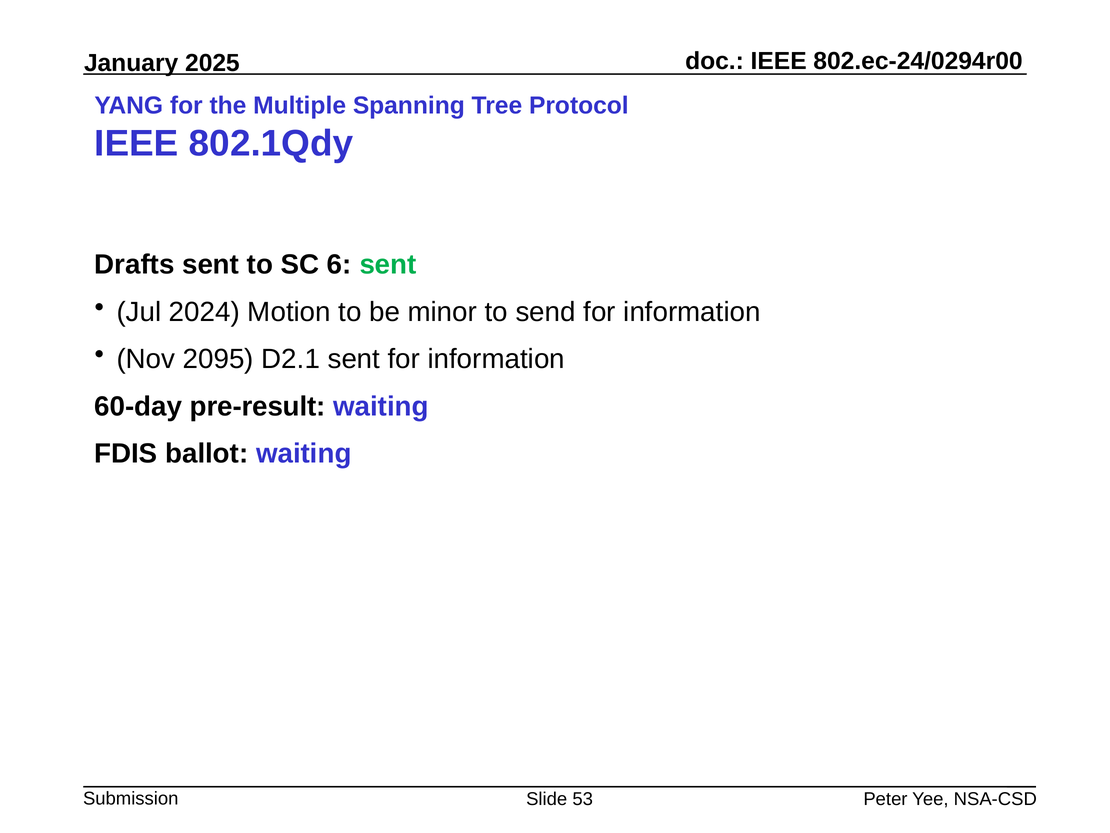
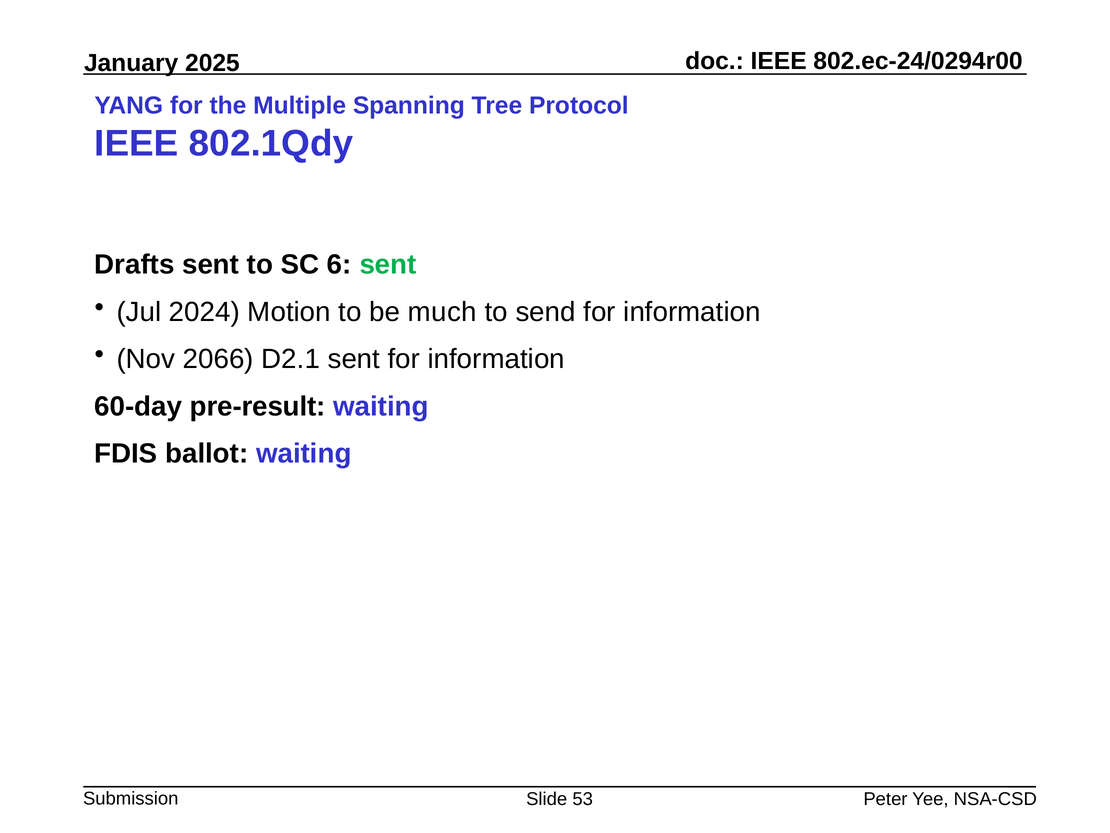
minor: minor -> much (442, 312)
2095: 2095 -> 2066 (218, 359)
